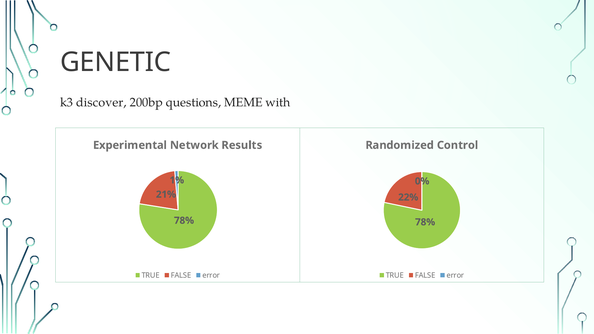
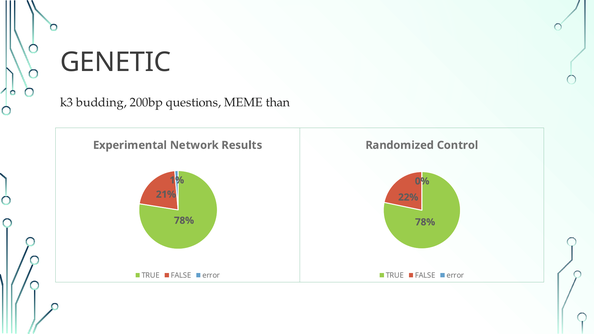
discover: discover -> budding (102, 103)
with: with -> than (278, 103)
